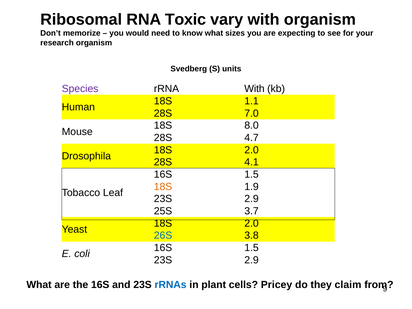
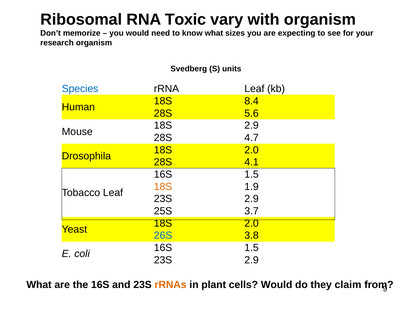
Species colour: purple -> blue (80, 89)
rRNA With: With -> Leaf (254, 89)
1.1: 1.1 -> 8.4 (252, 101)
7.0: 7.0 -> 5.6 (252, 113)
18S 8.0: 8.0 -> 2.9 (252, 126)
rRNAs colour: blue -> orange (171, 285)
cells Pricey: Pricey -> Would (277, 285)
